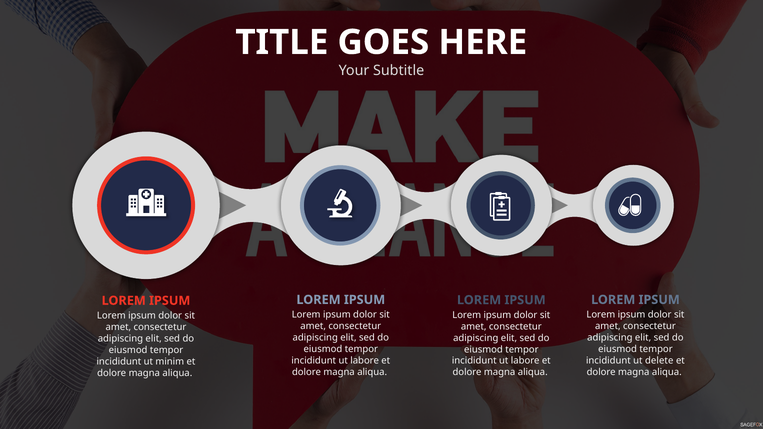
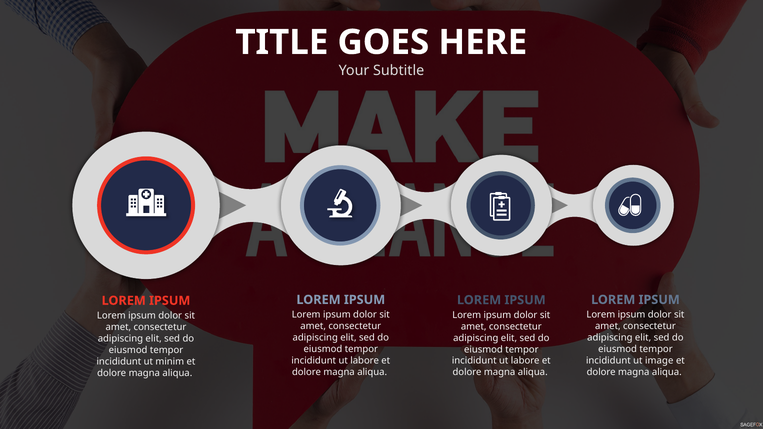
delete: delete -> image (659, 361)
